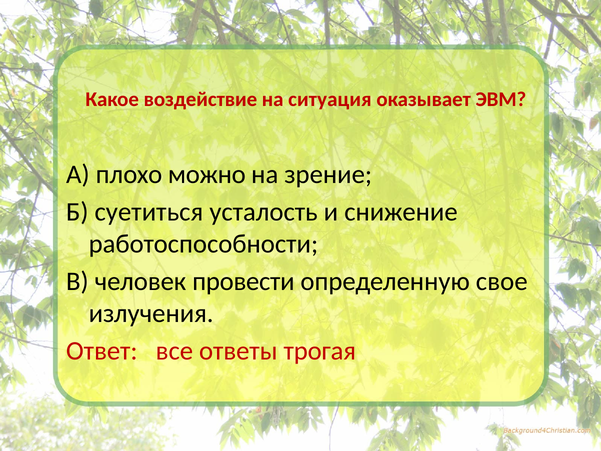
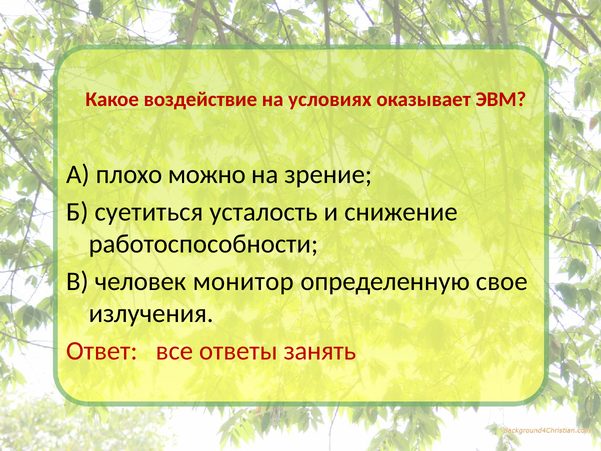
ситуация: ситуация -> условиях (330, 99)
провести: провести -> монитор (243, 281)
трогая: трогая -> занять (320, 351)
